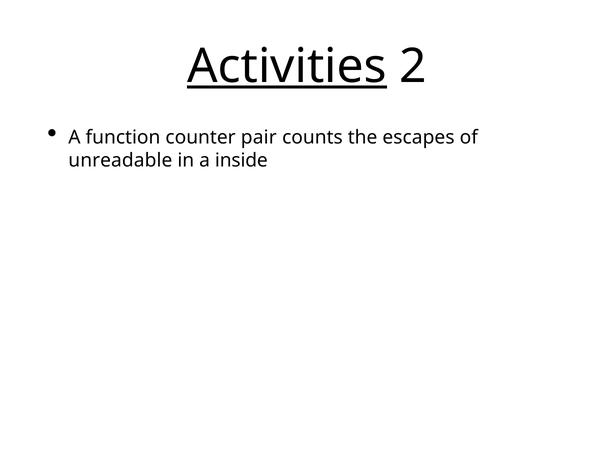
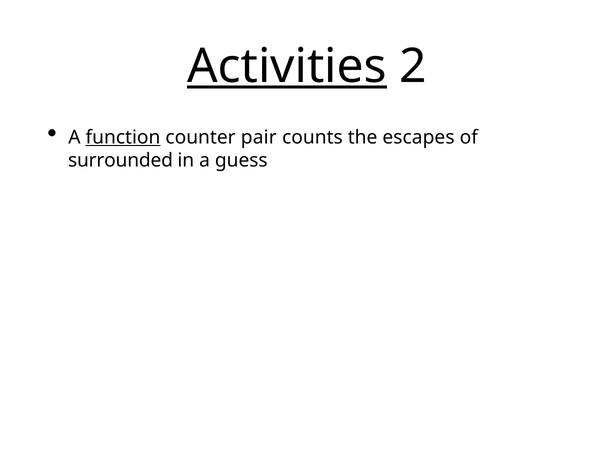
function underline: none -> present (123, 138)
unreadable: unreadable -> surrounded (120, 161)
inside: inside -> guess (241, 161)
